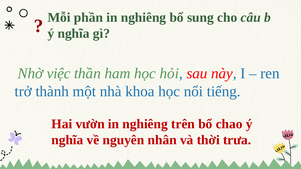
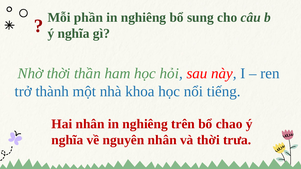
Nhờ việc: việc -> thời (59, 74)
Hai vườn: vườn -> nhân (90, 124)
